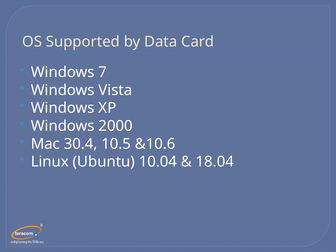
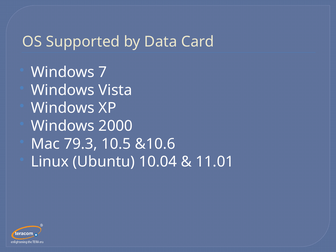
30.4: 30.4 -> 79.3 (81, 144)
18.04: 18.04 -> 11.01 (215, 162)
